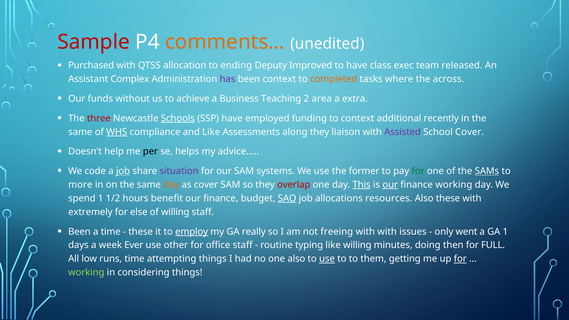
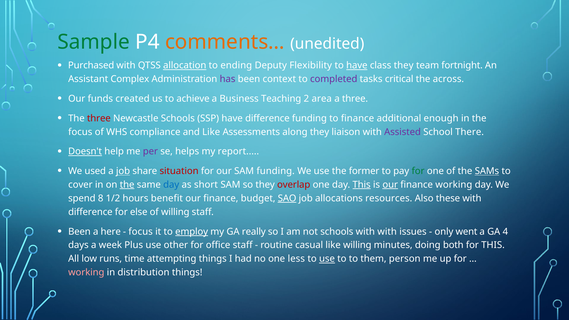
Sample colour: red -> green (94, 42)
allocation underline: none -> present (185, 66)
Improved: Improved -> Flexibility (311, 66)
have underline: none -> present (357, 66)
class exec: exec -> they (404, 66)
released: released -> fortnight (462, 66)
completed colour: orange -> purple (334, 79)
where: where -> critical (399, 79)
without: without -> created (133, 99)
a extra: extra -> three (355, 99)
Schools underline: present -> none (178, 118)
have employed: employed -> difference (267, 118)
to context: context -> finance (358, 118)
recently: recently -> enough (441, 118)
same: same -> focus (80, 132)
WHS underline: present -> none (117, 132)
School Cover: Cover -> There (470, 132)
Doesn't underline: none -> present (85, 152)
per colour: black -> purple (150, 152)
advice: advice -> report (238, 152)
code: code -> used (95, 171)
situation colour: purple -> red (179, 171)
SAM systems: systems -> funding (276, 171)
more: more -> cover (80, 185)
the underline: none -> present (127, 185)
day colour: orange -> blue (171, 185)
as cover: cover -> short (206, 185)
spend 1: 1 -> 8 (101, 198)
extremely: extremely -> difference (90, 212)
a time: time -> here (111, 232)
these: these -> focus (141, 232)
not freeing: freeing -> schools (337, 232)
GA 1: 1 -> 4 (505, 232)
Ever: Ever -> Plus (134, 245)
typing: typing -> casual (309, 245)
then: then -> both (453, 245)
for FULL: FULL -> THIS (493, 245)
one also: also -> less (296, 259)
getting: getting -> person (405, 259)
for underline: present -> none (460, 259)
working colour: light green -> pink (86, 273)
considering: considering -> distribution (143, 273)
